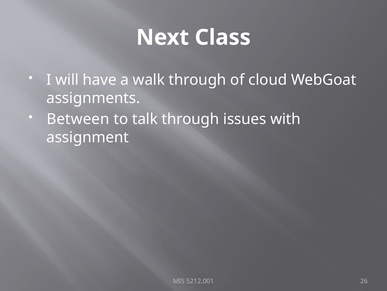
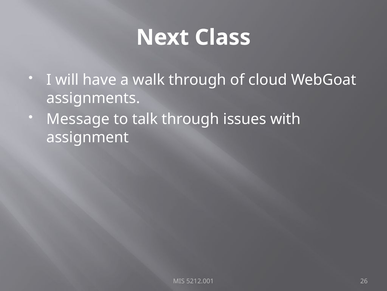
Between: Between -> Message (78, 119)
